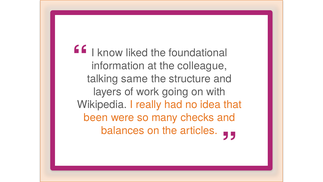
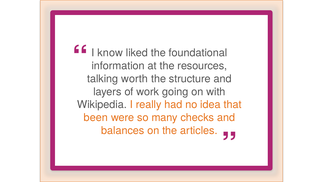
colleague: colleague -> resources (202, 66)
same: same -> worth (135, 79)
